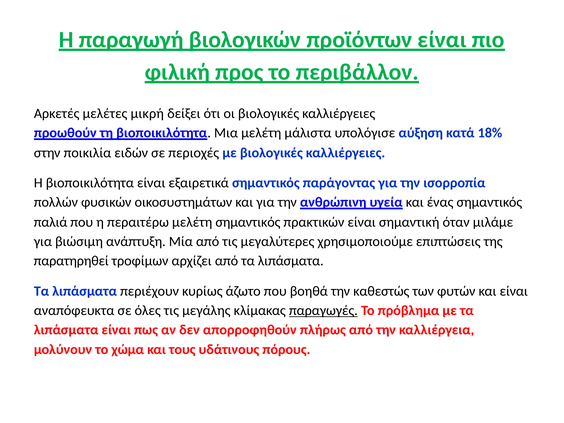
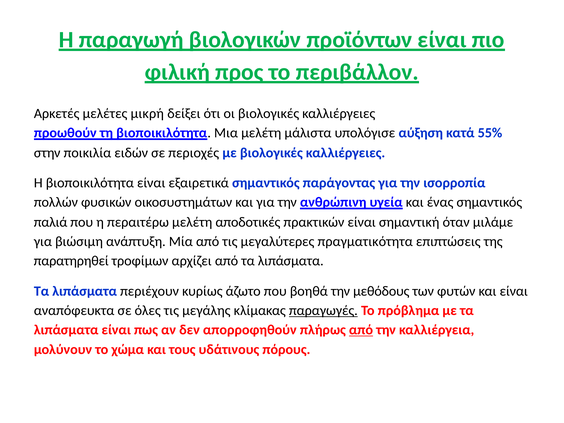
18%: 18% -> 55% (490, 133)
μελέτη σημαντικός: σημαντικός -> αποδοτικές (248, 222)
χρησιμοποιούμε: χρησιμοποιούμε -> πραγματικότητα (365, 242)
καθεστώς: καθεστώς -> μεθόδους (381, 291)
από underline: none -> present (361, 330)
